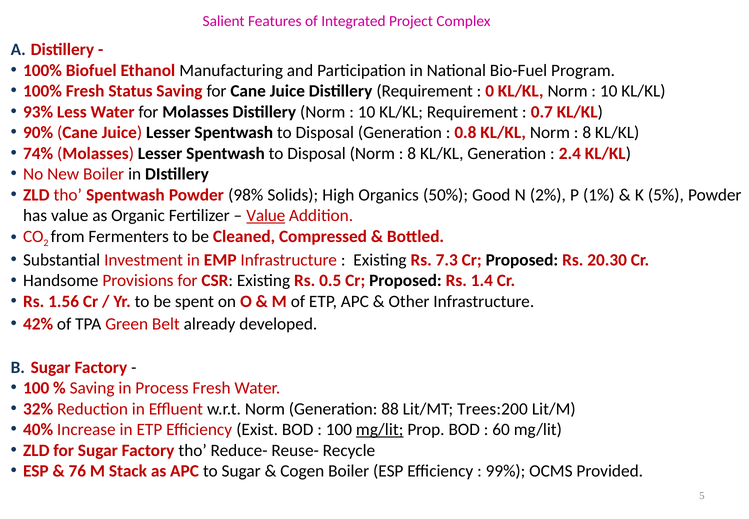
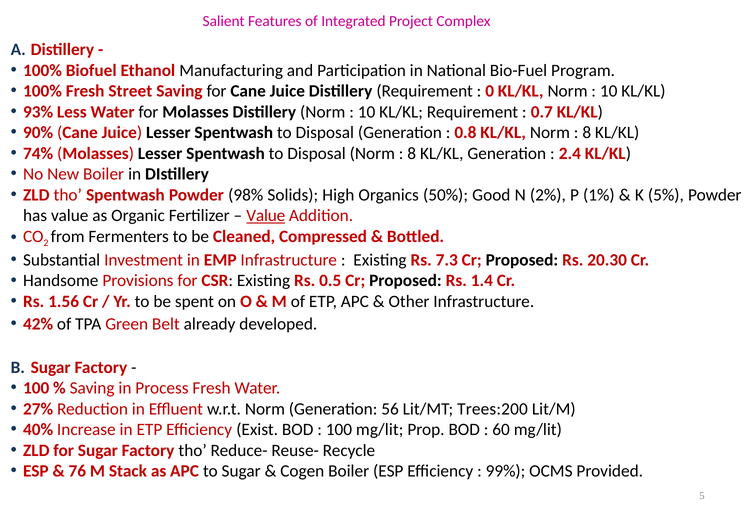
Status: Status -> Street (130, 91)
32%: 32% -> 27% (38, 408)
88: 88 -> 56 (390, 408)
mg/lit underline: present -> none (380, 429)
